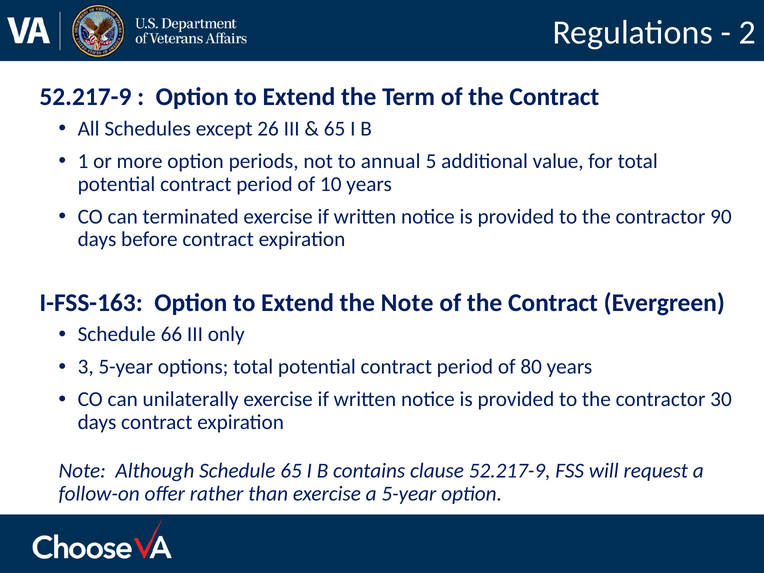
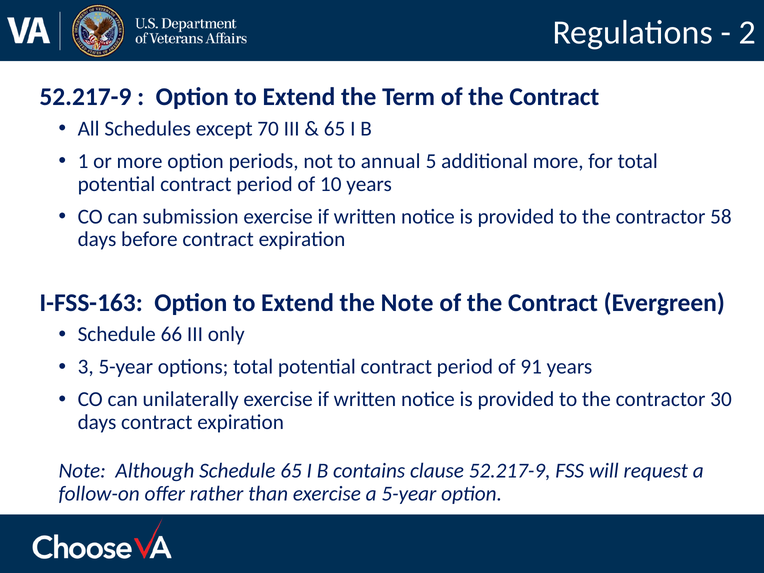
26: 26 -> 70 (268, 129)
additional value: value -> more (558, 161)
terminated: terminated -> submission (191, 217)
90: 90 -> 58 (721, 217)
80: 80 -> 91 (531, 367)
